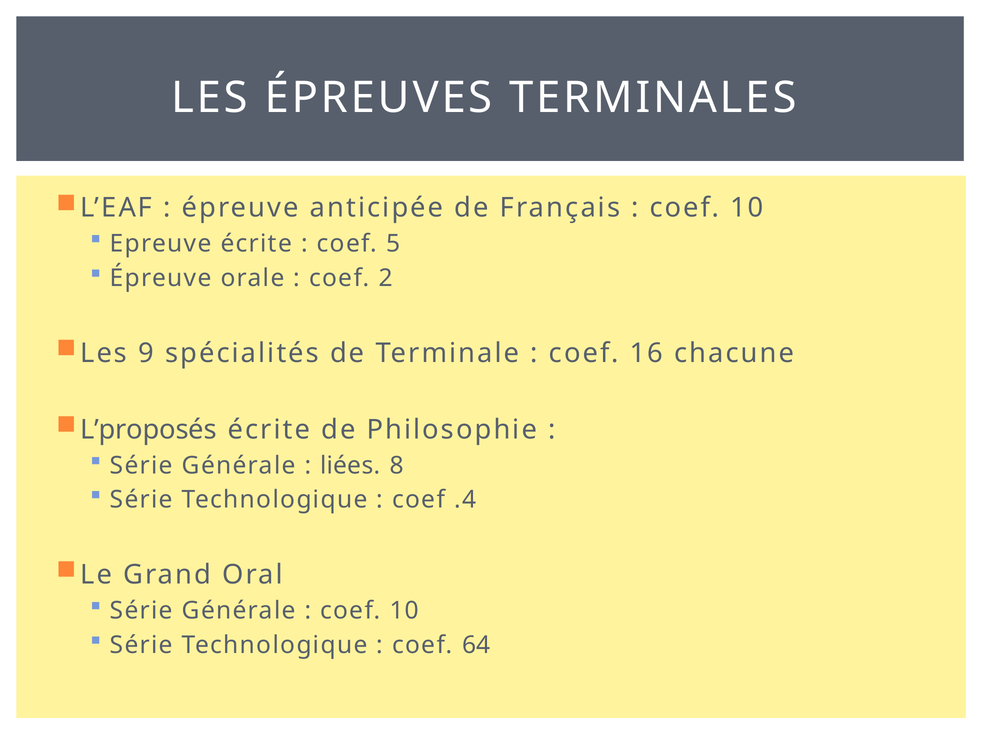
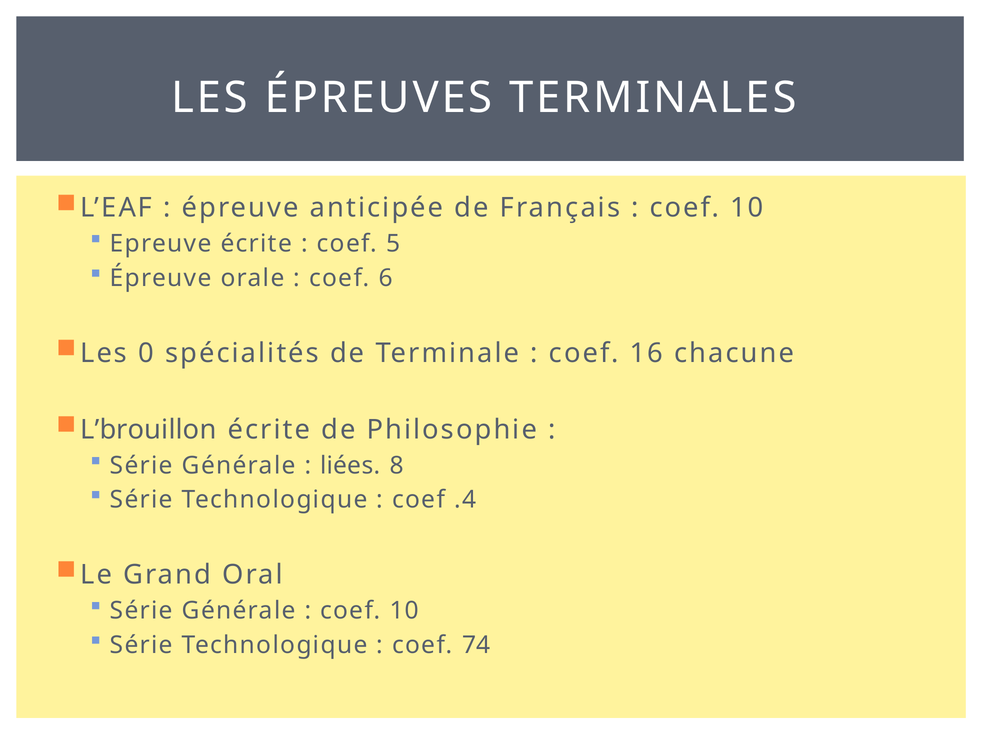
2: 2 -> 6 (386, 278)
9: 9 -> 0 (146, 353)
L’proposés: L’proposés -> L’brouillon (148, 430)
64: 64 -> 74 (476, 645)
